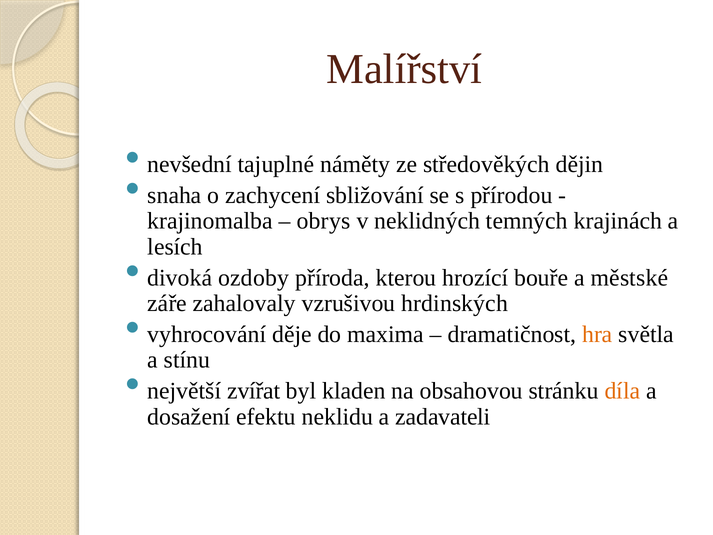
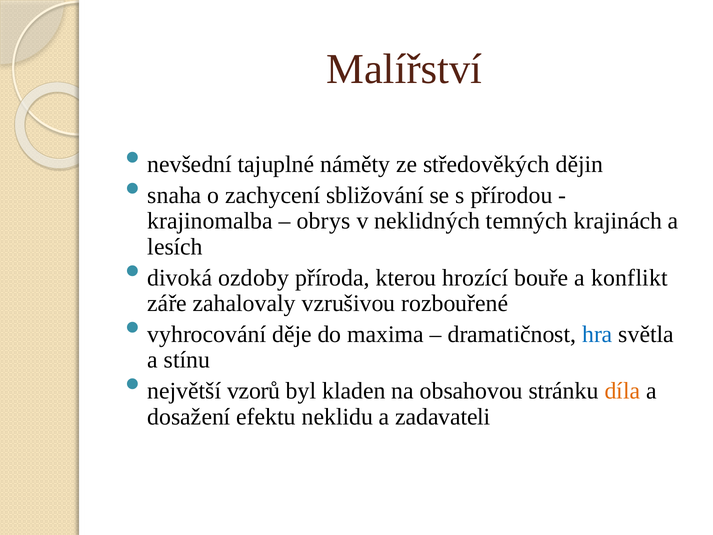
městské: městské -> konflikt (629, 278)
hrdinských: hrdinských -> rozbouřené (455, 303)
hra colour: orange -> blue (597, 334)
zvířat: zvířat -> vzorů (254, 391)
